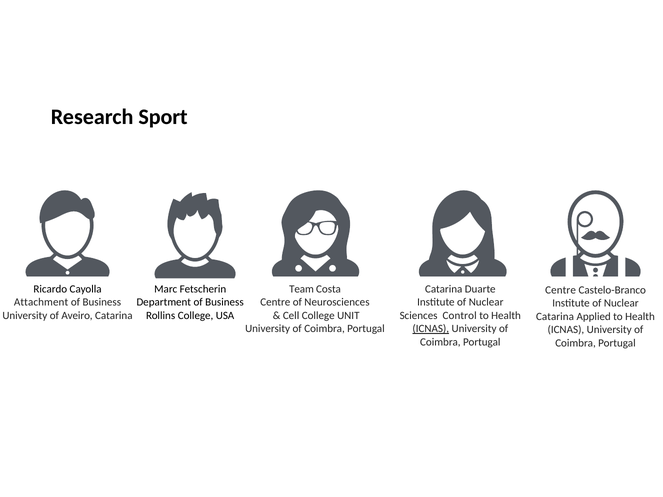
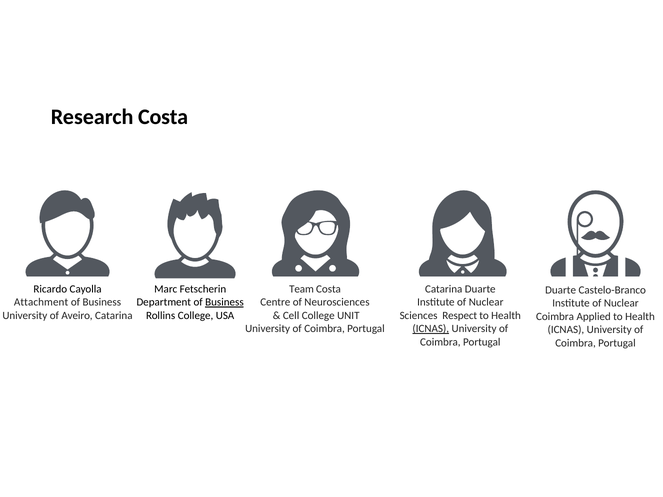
Research Sport: Sport -> Costa (163, 117)
Centre: Centre -> Duarte (561, 290)
Business underline: none -> present (224, 302)
Control: Control -> Respect (460, 316)
Catarina: Catarina -> Coimbra (555, 317)
